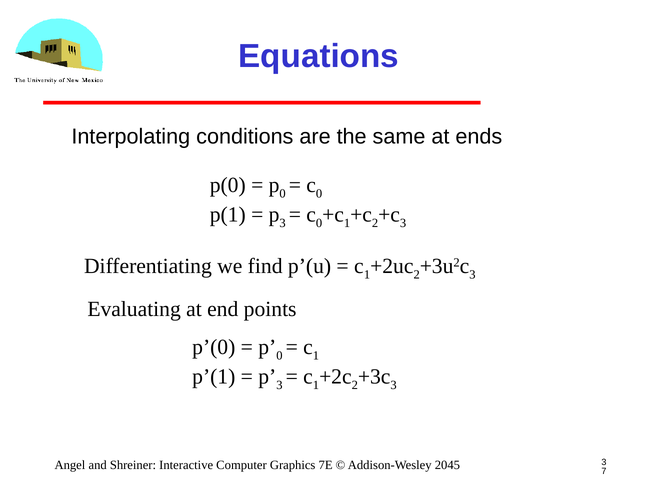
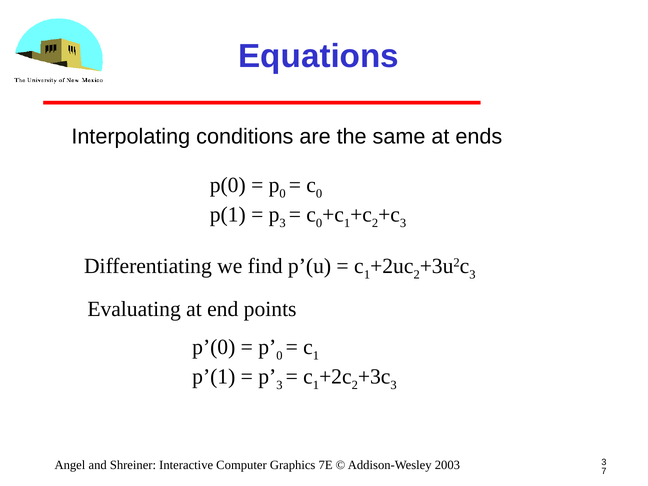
2045: 2045 -> 2003 (447, 465)
